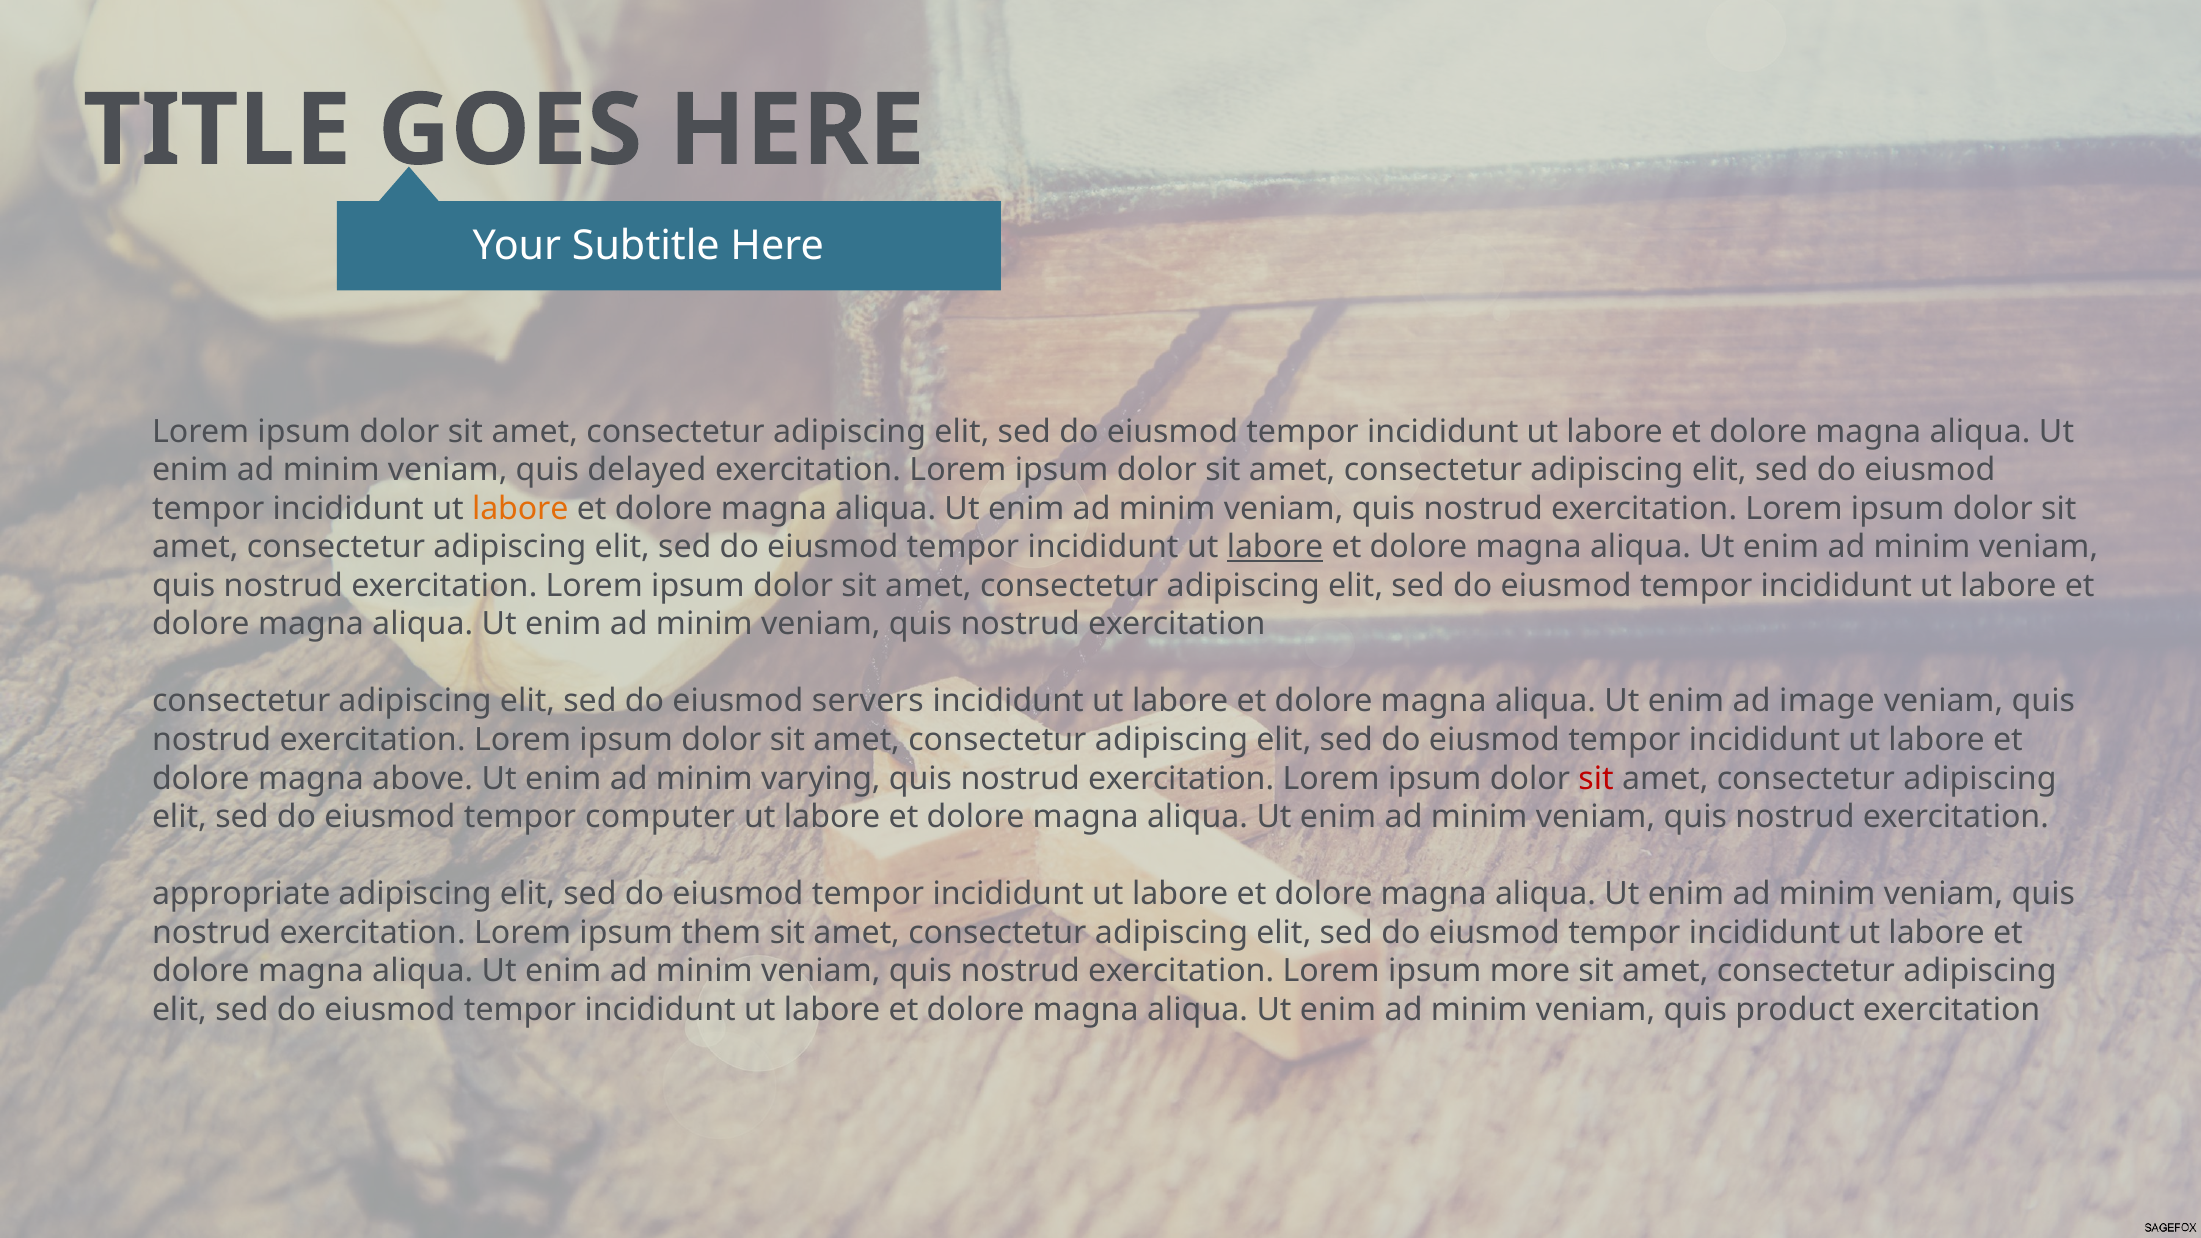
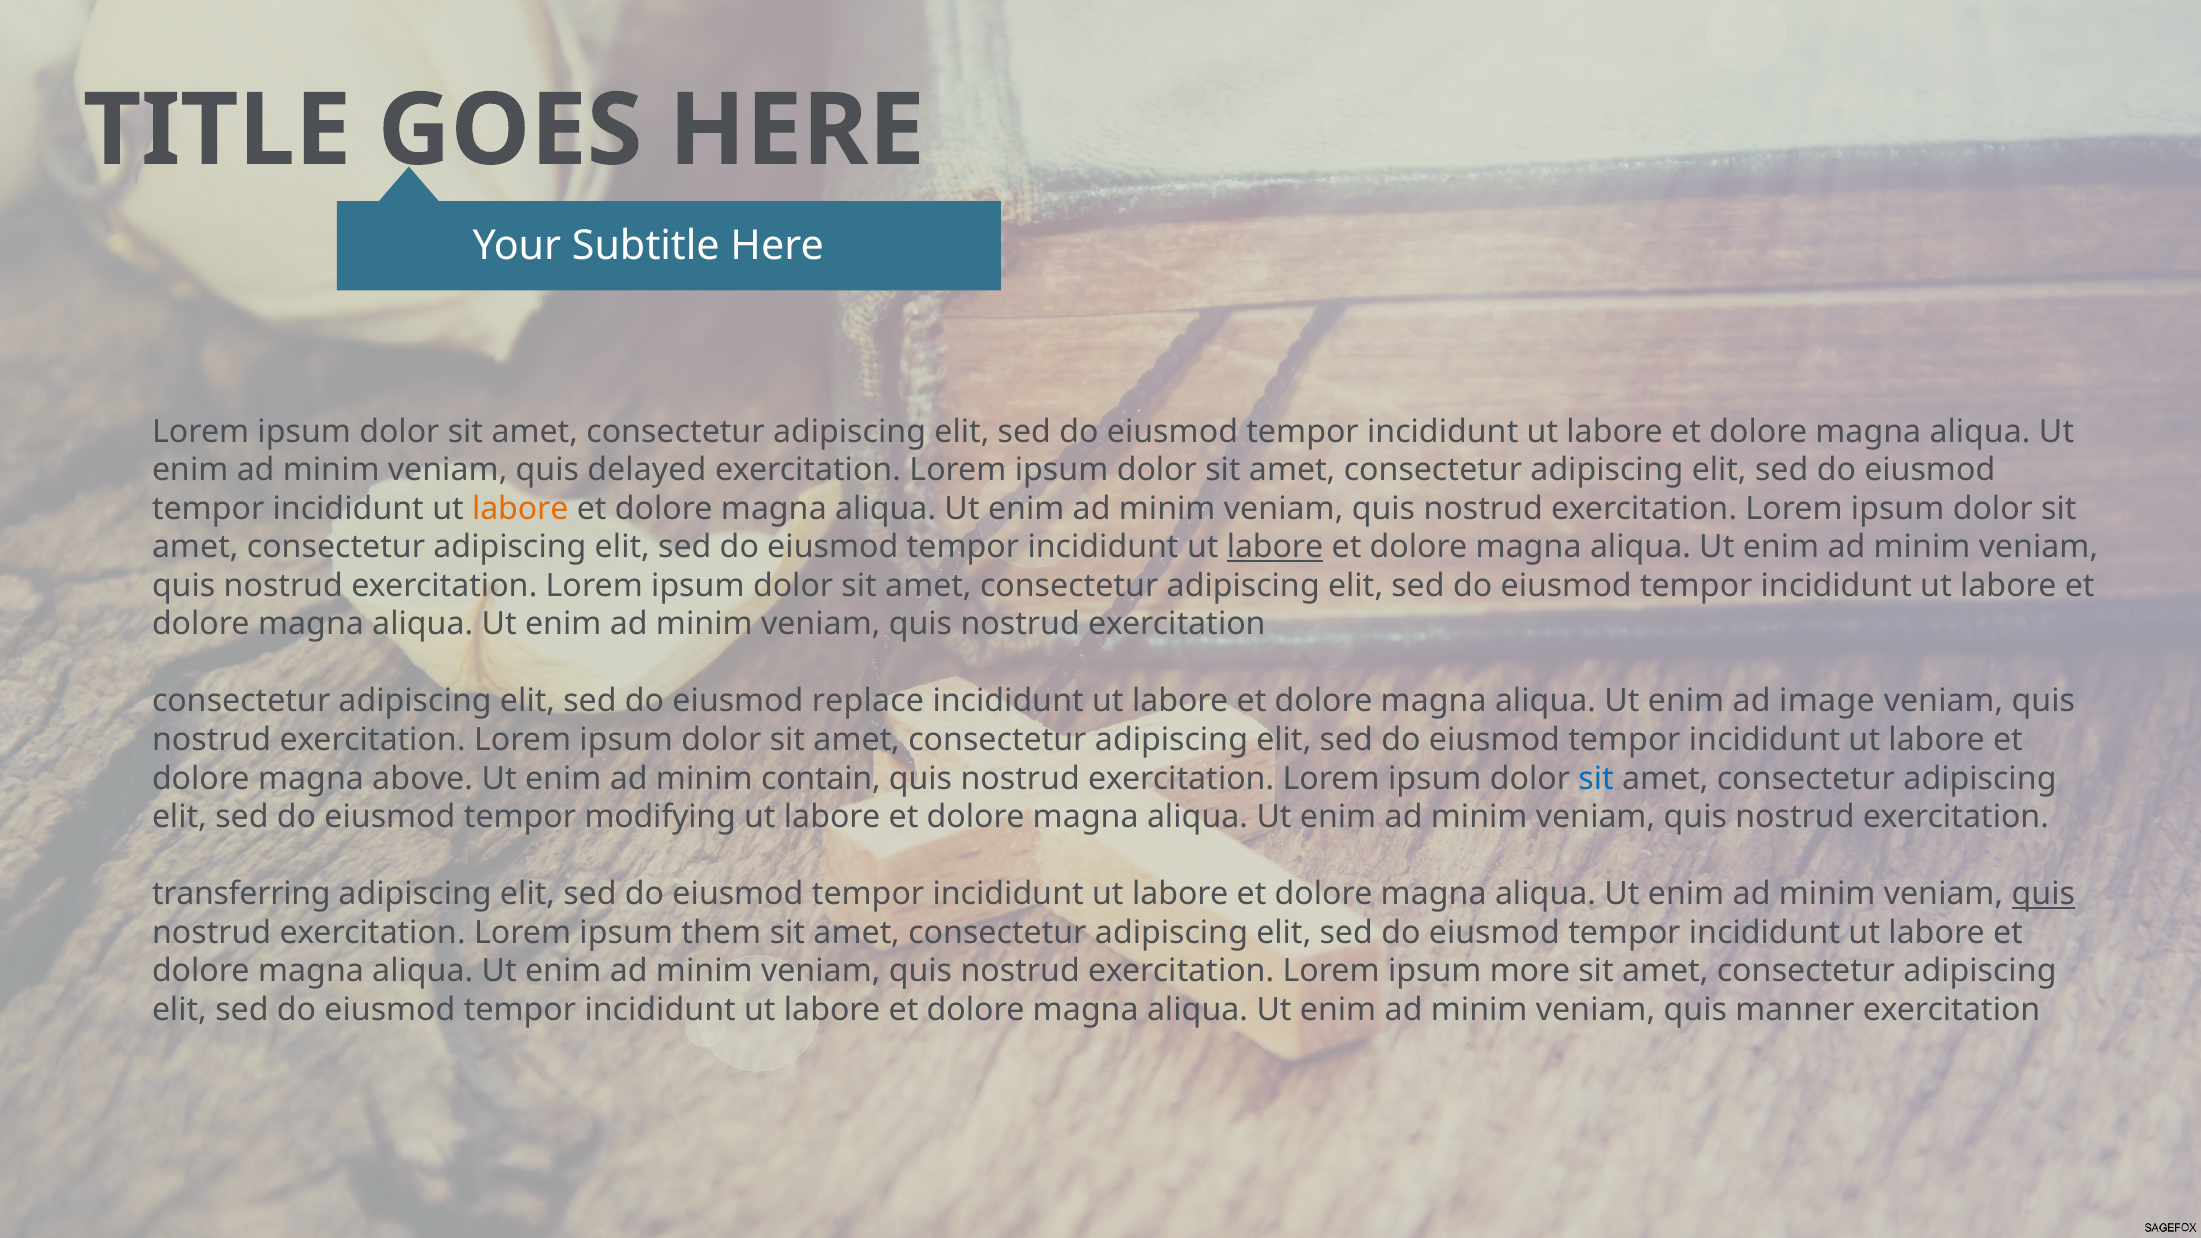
servers: servers -> replace (868, 701)
varying: varying -> contain (821, 779)
sit colour: red -> blue (1596, 779)
computer: computer -> modifying (660, 817)
appropriate: appropriate -> transferring (241, 894)
quis underline: none -> present (2043, 894)
product: product -> manner (1795, 1010)
